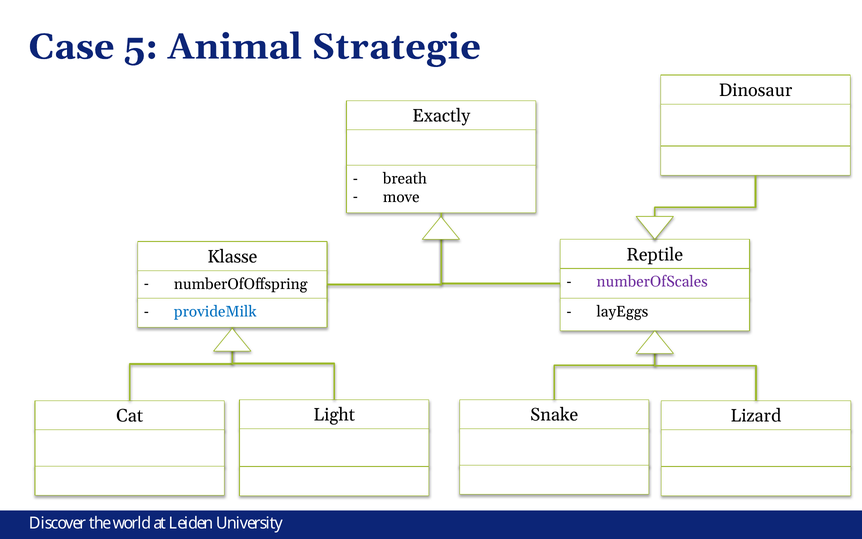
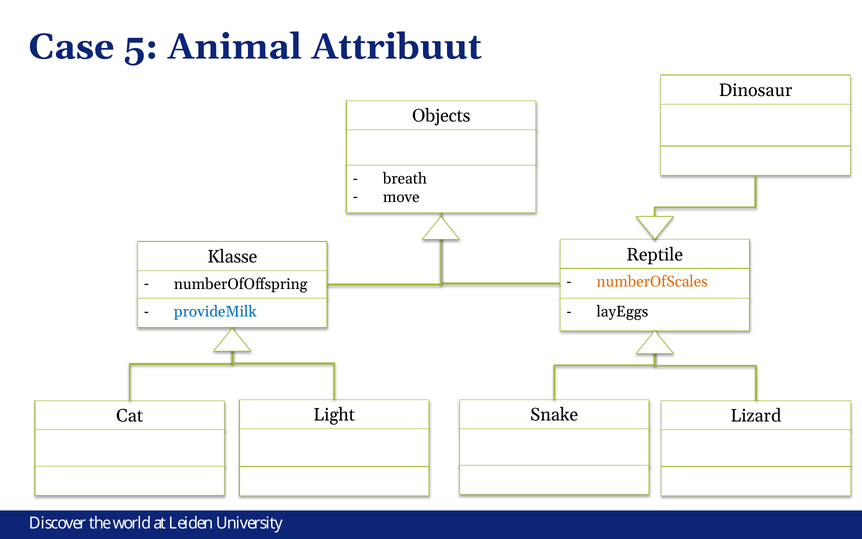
Strategie: Strategie -> Attribuut (397, 47)
Exactly: Exactly -> Objects (441, 116)
numberOfScales colour: purple -> orange (652, 282)
